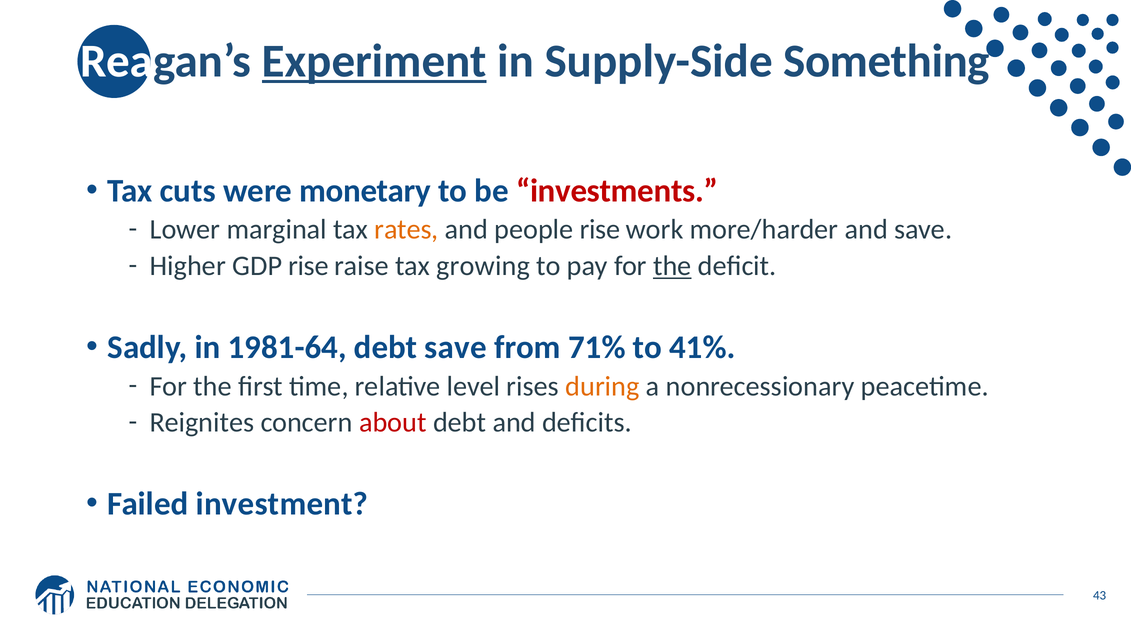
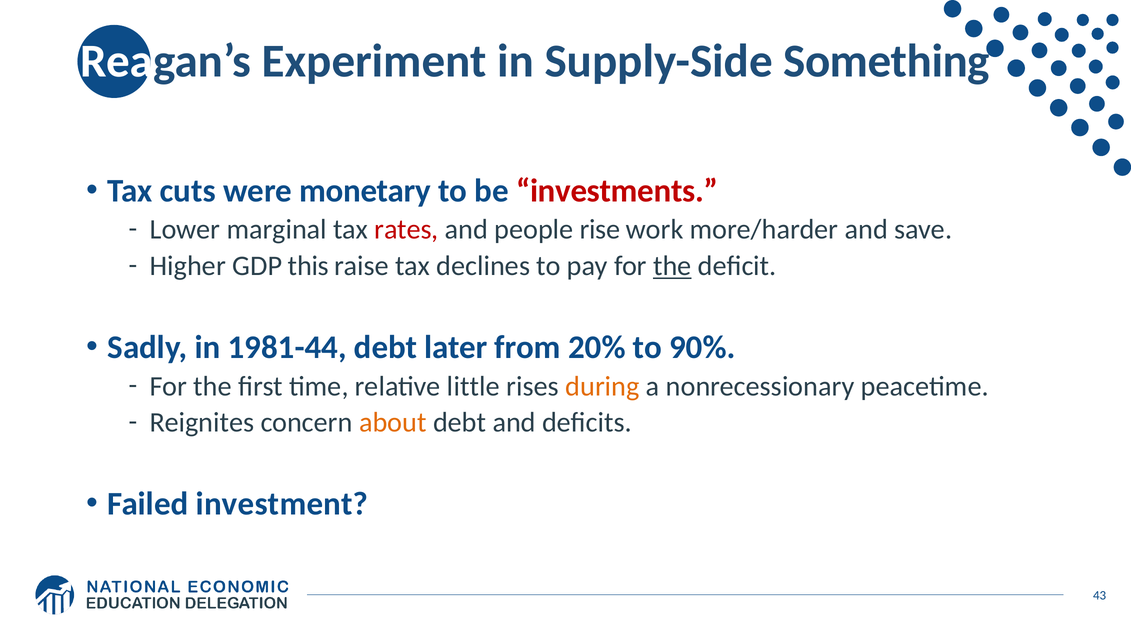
Experiment underline: present -> none (374, 61)
rates colour: orange -> red (406, 230)
GDP rise: rise -> this (308, 266)
growing: growing -> declines (483, 266)
1981-64: 1981-64 -> 1981-44 (287, 347)
debt save: save -> later (456, 347)
71%: 71% -> 20% (597, 347)
41%: 41% -> 90% (702, 347)
level: level -> little (473, 386)
about colour: red -> orange (393, 423)
